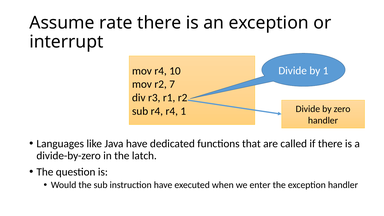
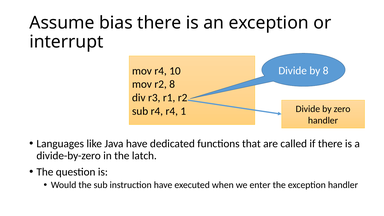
rate: rate -> bias (116, 23)
by 1: 1 -> 8 (326, 71)
r2 7: 7 -> 8 (172, 84)
